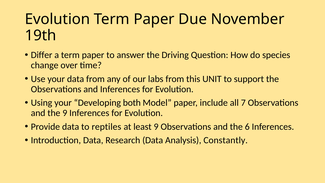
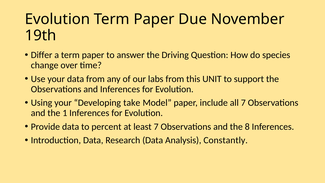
both: both -> take (132, 103)
the 9: 9 -> 1 (65, 113)
reptiles: reptiles -> percent (106, 127)
least 9: 9 -> 7 (156, 127)
6: 6 -> 8 (247, 127)
